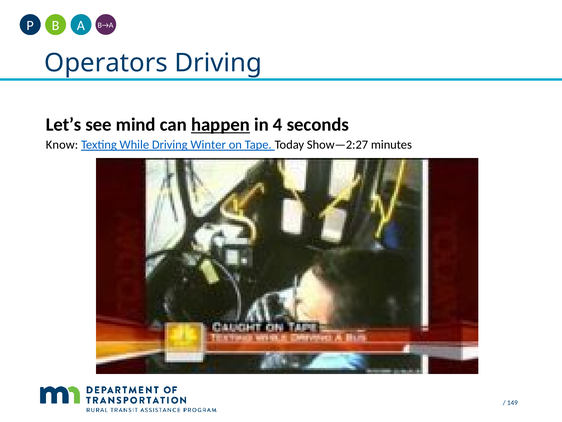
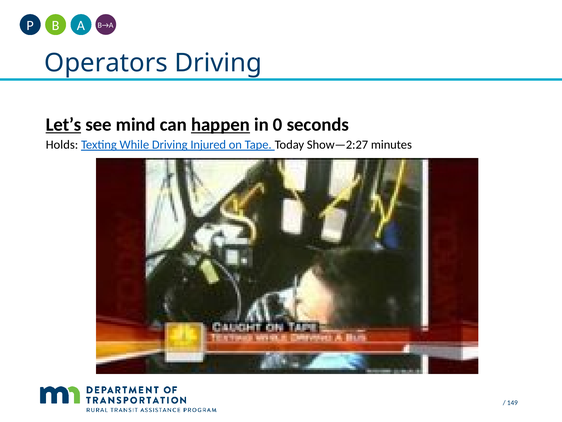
Let’s underline: none -> present (64, 125)
4: 4 -> 0 (278, 125)
Know: Know -> Holds (62, 145)
Winter: Winter -> Injured (208, 145)
